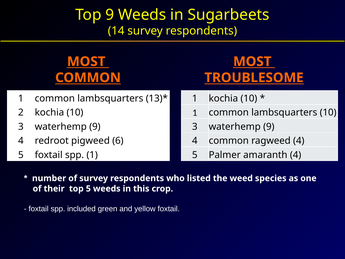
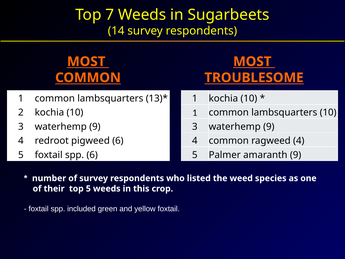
Top 9: 9 -> 7 (110, 15)
spp 1: 1 -> 6 (92, 155)
amaranth 4: 4 -> 9 (296, 155)
